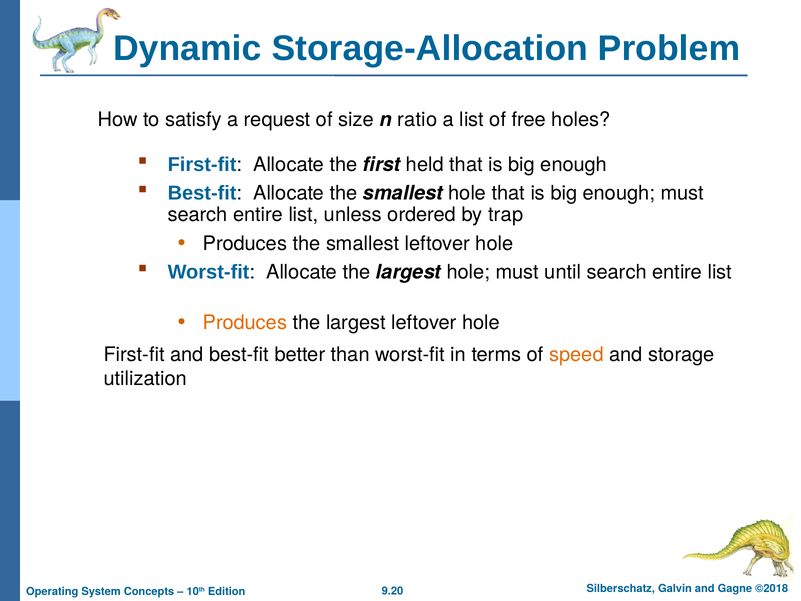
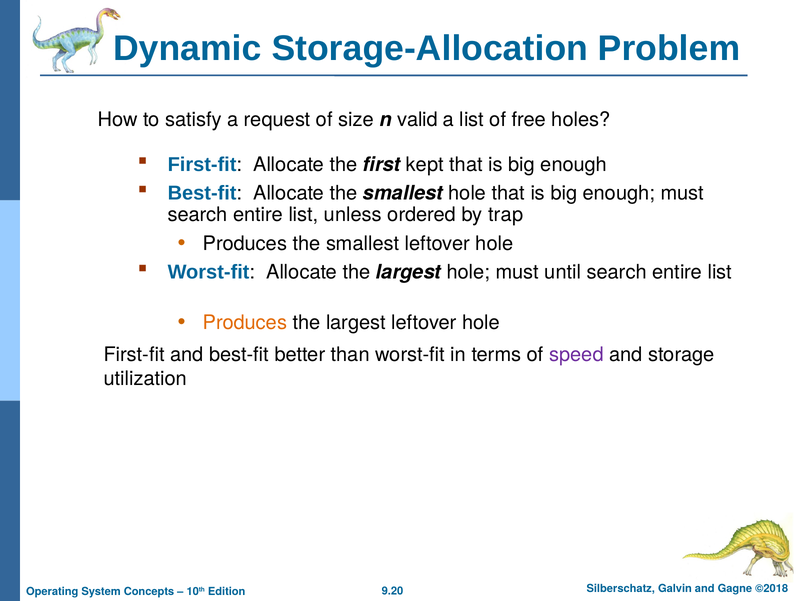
ratio: ratio -> valid (417, 120)
held: held -> kept (425, 164)
speed colour: orange -> purple (576, 354)
